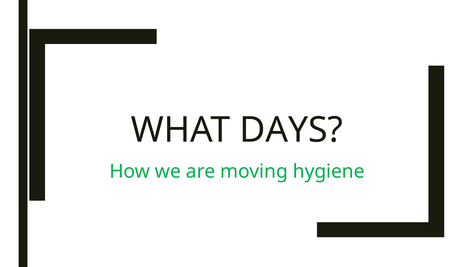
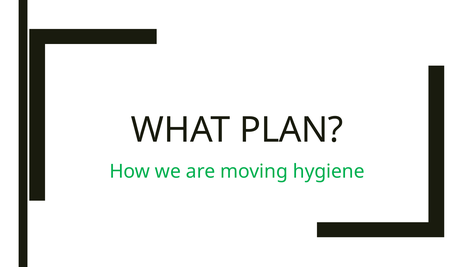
DAYS: DAYS -> PLAN (291, 130)
